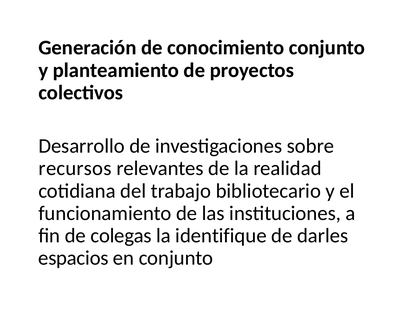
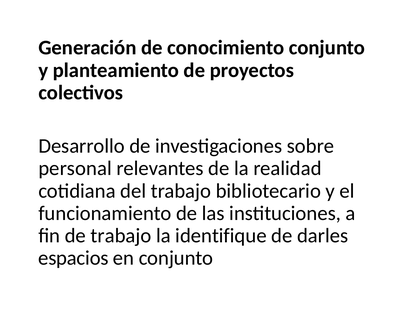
recursos: recursos -> personal (75, 168)
de colegas: colegas -> trabajo (121, 235)
